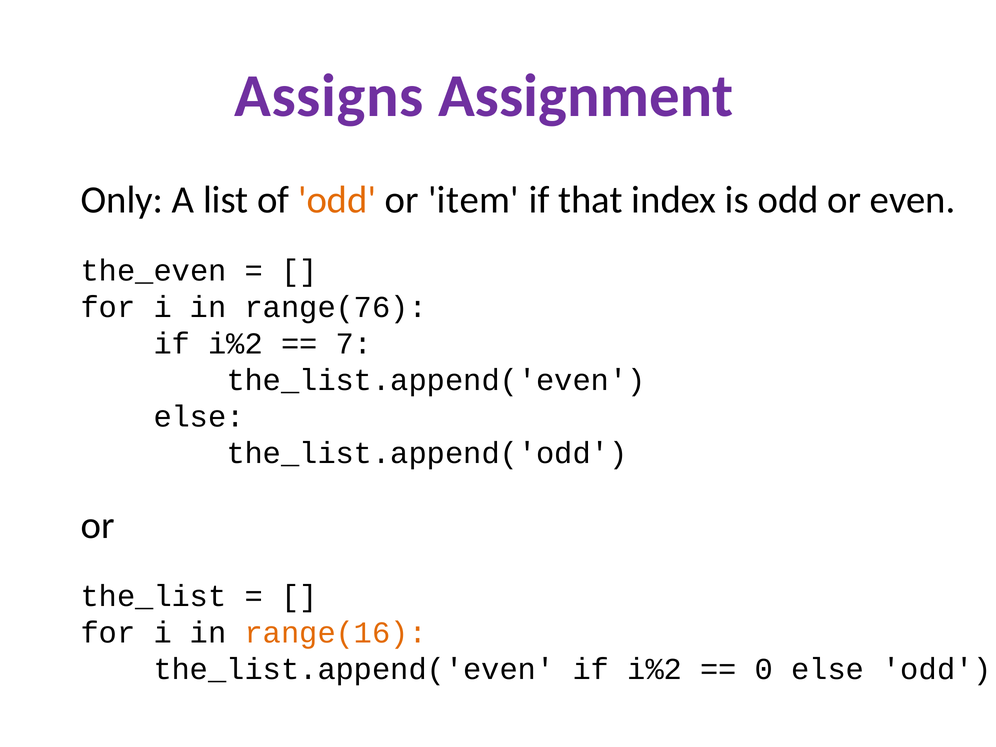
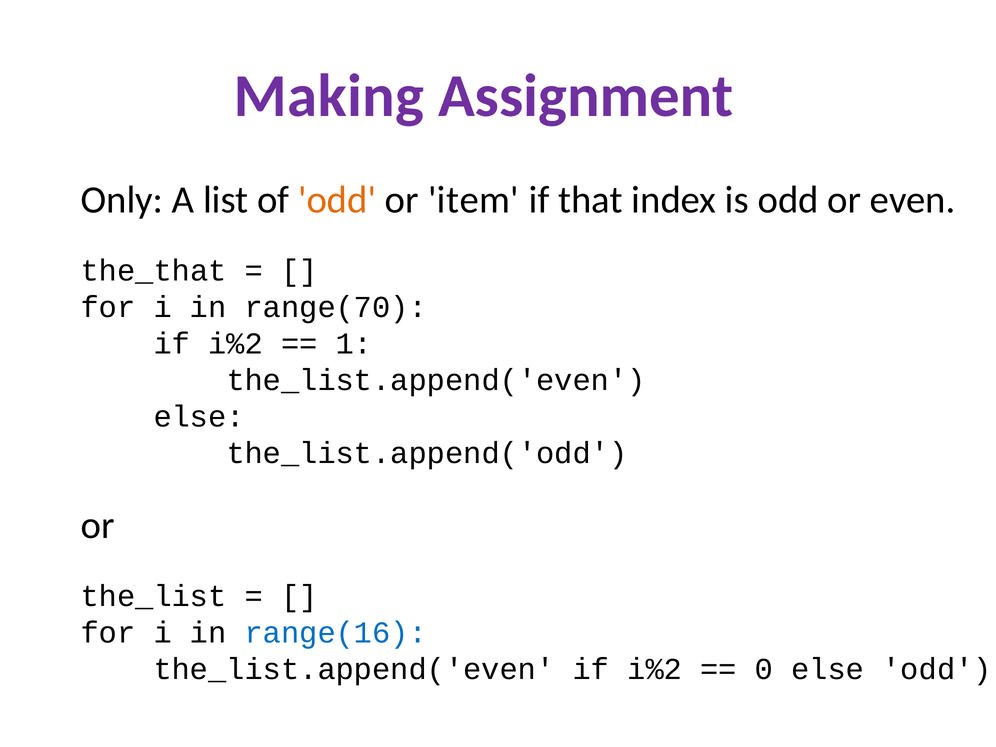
Assigns: Assigns -> Making (329, 96)
the_even: the_even -> the_that (154, 271)
range(76: range(76 -> range(70 (336, 307)
7: 7 -> 1 (354, 344)
range(16 colour: orange -> blue (336, 633)
